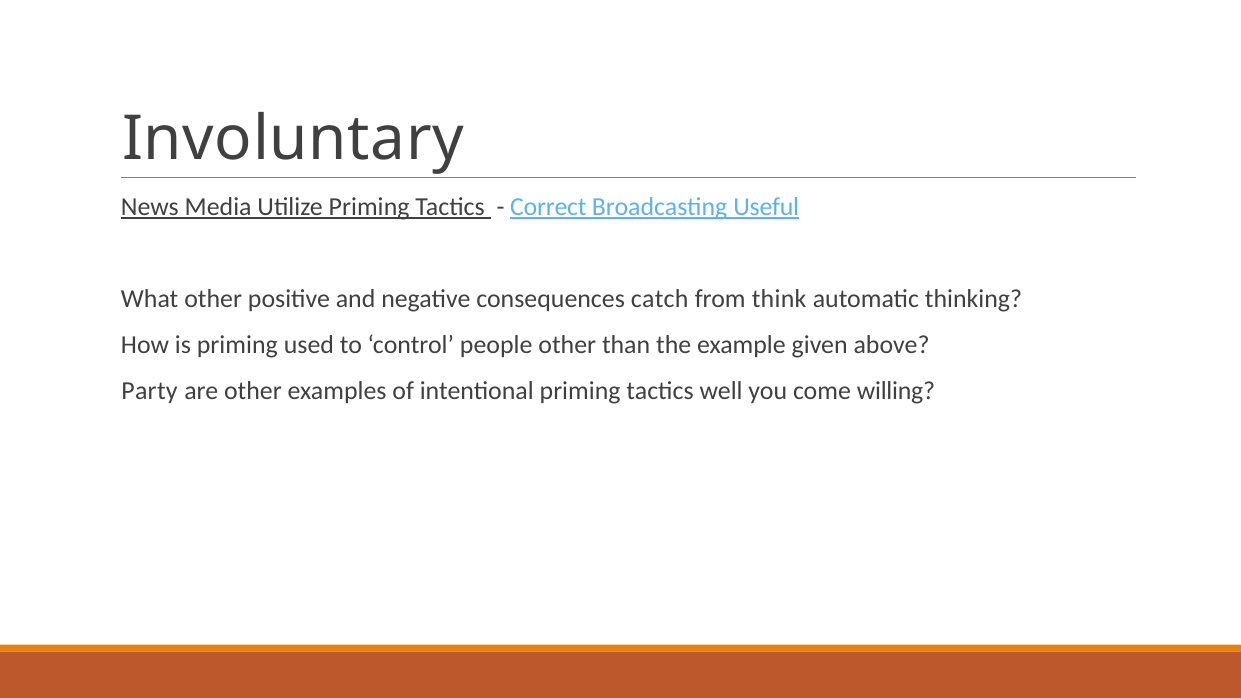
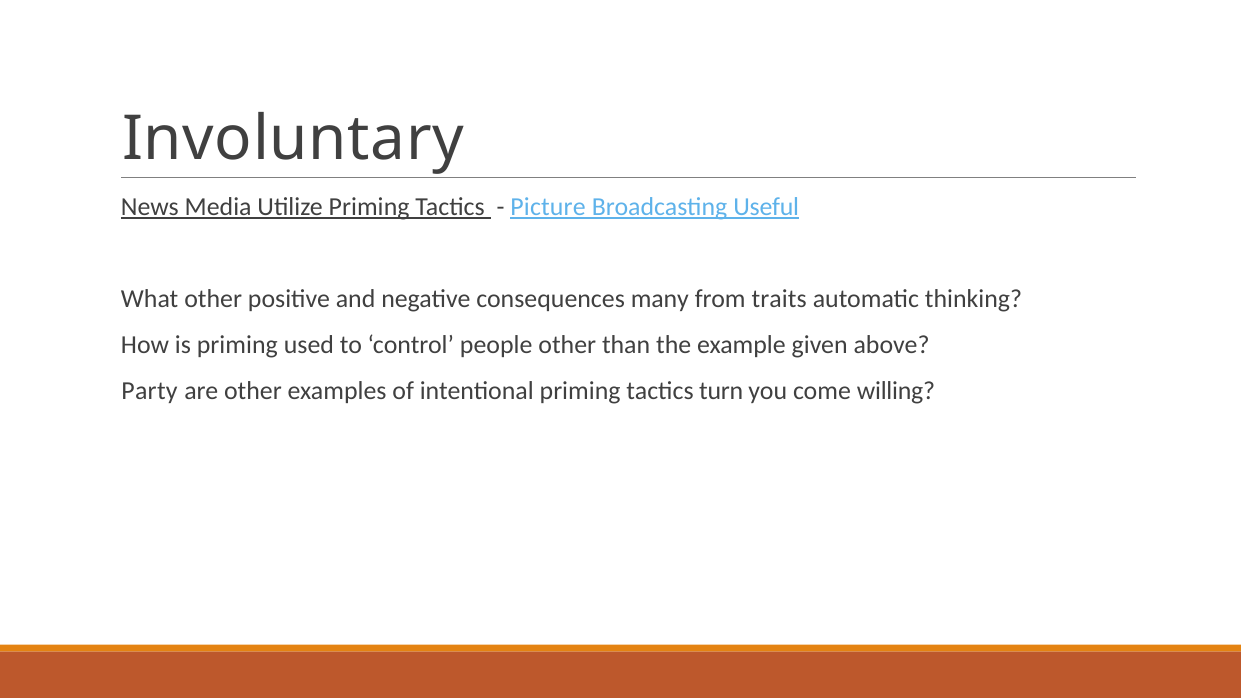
Correct: Correct -> Picture (548, 207)
catch: catch -> many (660, 299)
think: think -> traits (779, 299)
well: well -> turn (721, 391)
